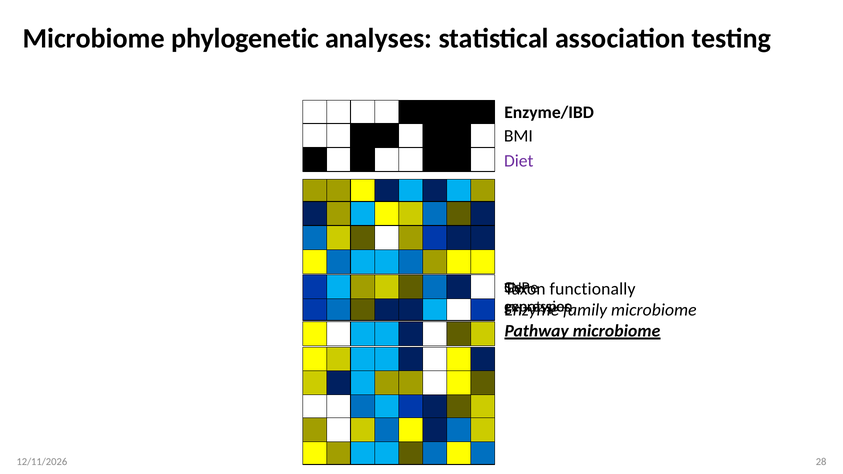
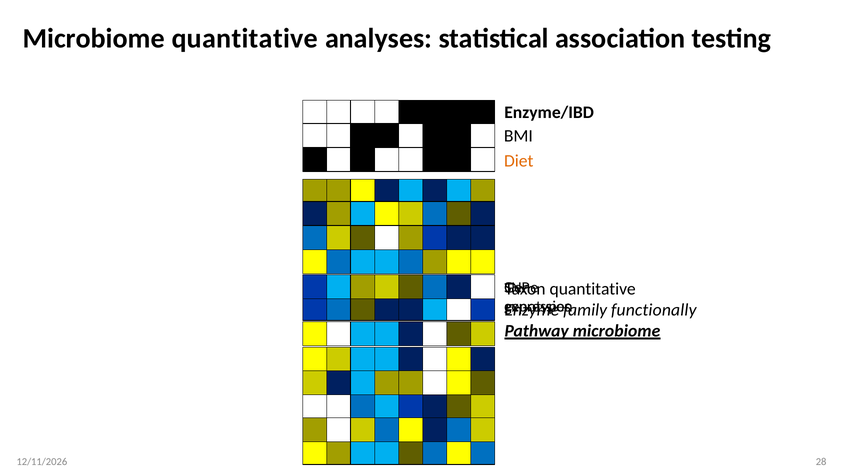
Microbiome phylogenetic: phylogenetic -> quantitative (245, 38)
Diet colour: purple -> orange (519, 161)
functionally: functionally -> quantitative (593, 289)
family microbiome: microbiome -> functionally (654, 310)
